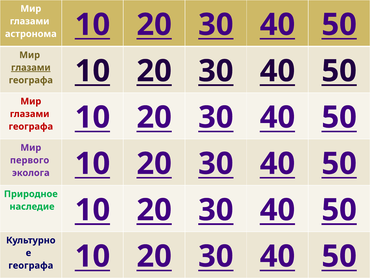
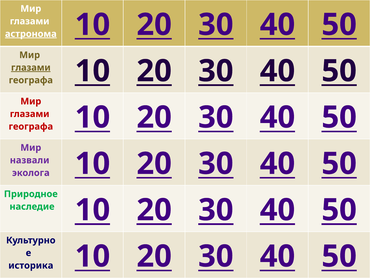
астронома underline: none -> present (31, 34)
первого: первого -> назвали (30, 160)
географа: географа -> историка (31, 265)
